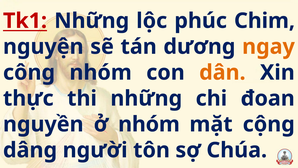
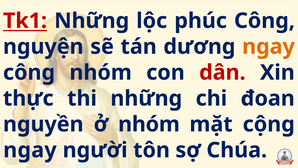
phúc Chim: Chim -> Công (264, 21)
dân colour: orange -> red (222, 72)
dâng: dâng -> ngay (30, 150)
